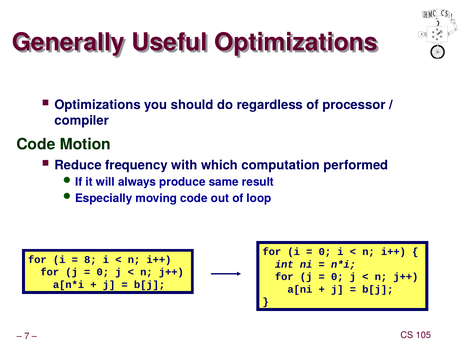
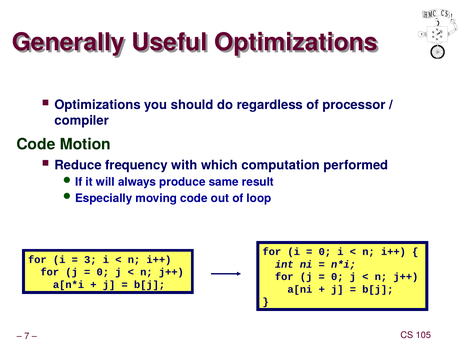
8: 8 -> 3 (90, 259)
